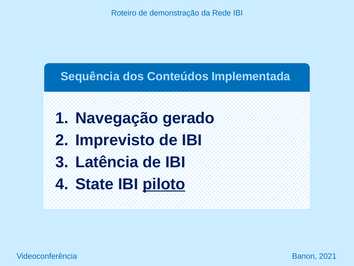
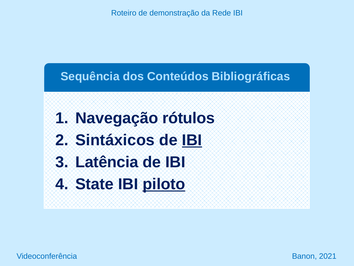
Implementada: Implementada -> Bibliográficas (251, 76)
gerado: gerado -> rótulos (189, 118)
Imprevisto: Imprevisto -> Sintáxicos (115, 140)
IBI underline: none -> present (192, 140)
